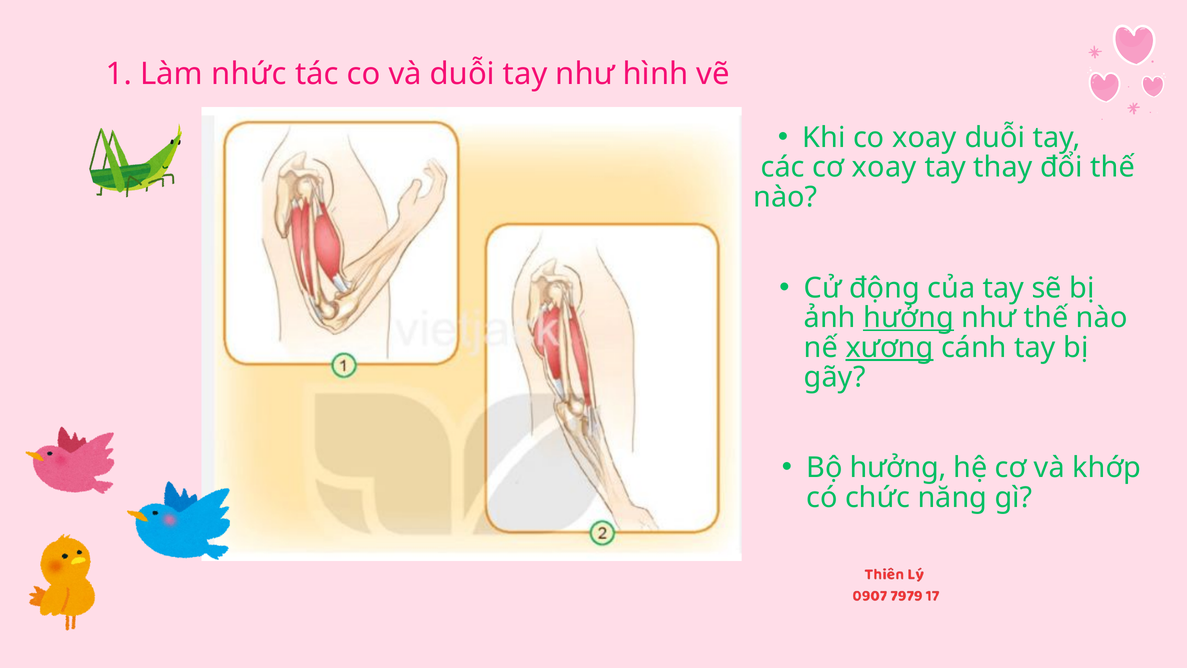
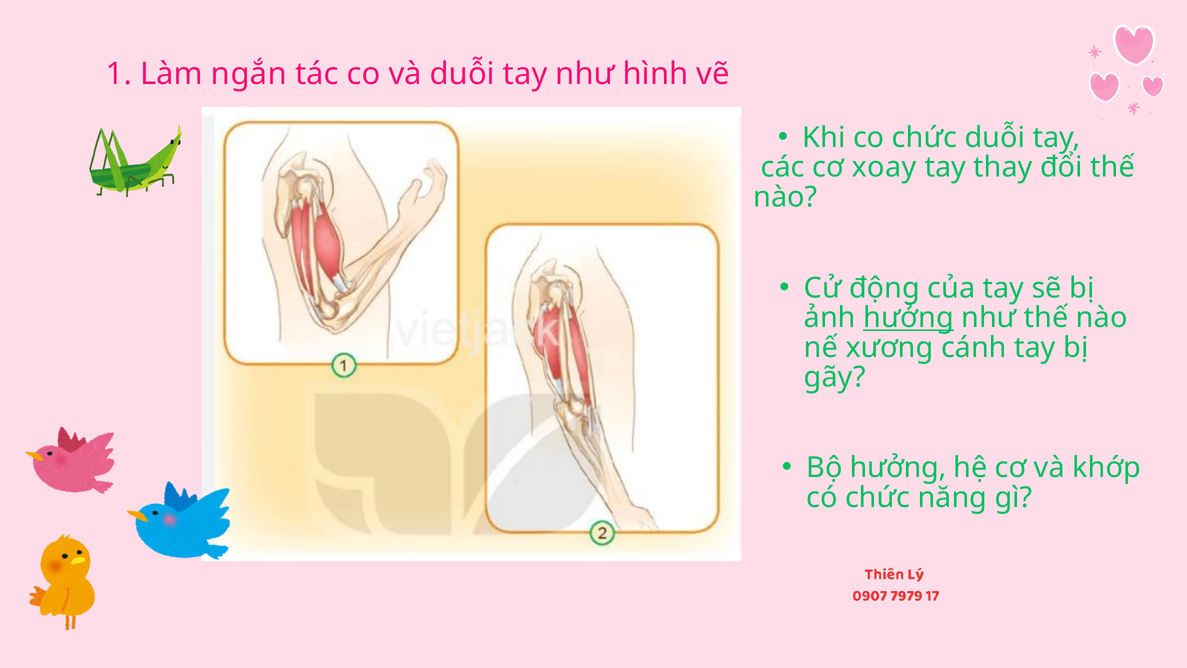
nhức: nhức -> ngắn (249, 74)
co xoay: xoay -> chức (925, 137)
xương underline: present -> none (890, 347)
